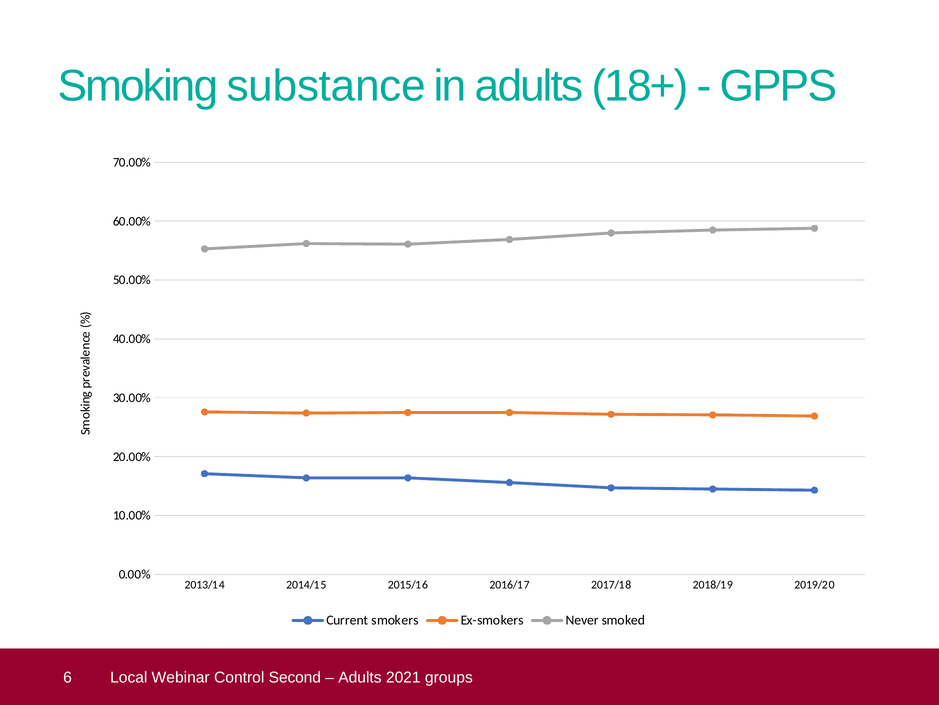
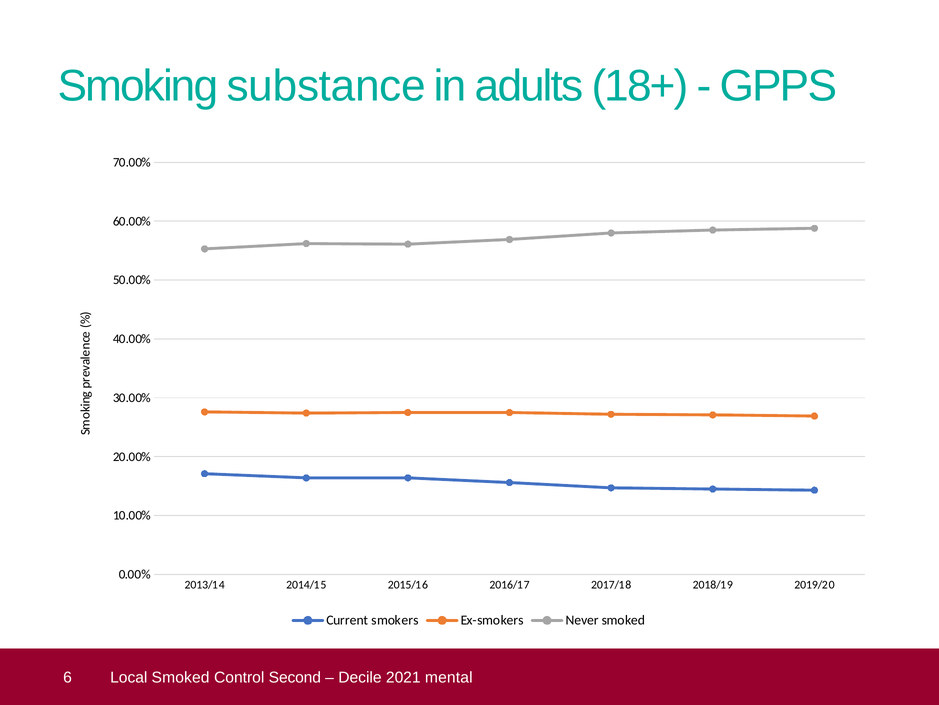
Local Webinar: Webinar -> Smoked (181, 677)
Adults: Adults -> Decile (360, 677)
groups: groups -> mental (449, 677)
